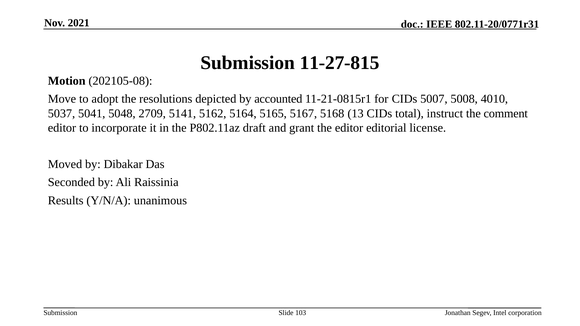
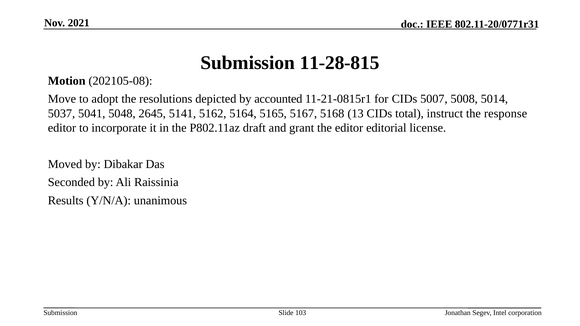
11-27-815: 11-27-815 -> 11-28-815 (340, 63)
4010: 4010 -> 5014 (494, 99)
2709: 2709 -> 2645 (152, 114)
comment: comment -> response (506, 114)
